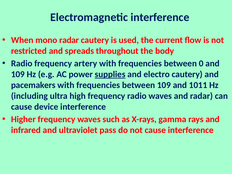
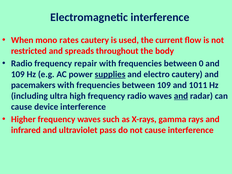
mono radar: radar -> rates (69, 40)
artery: artery -> repair (86, 63)
and underline: none -> present (181, 96)
